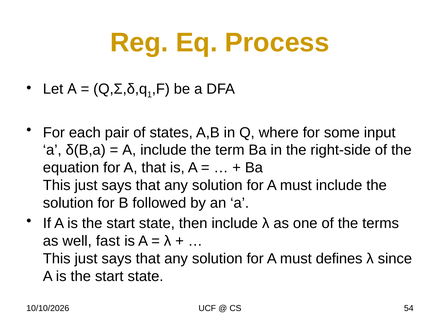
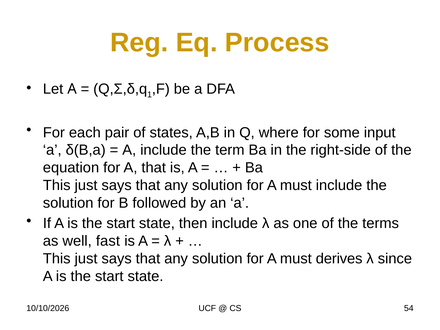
defines: defines -> derives (339, 259)
